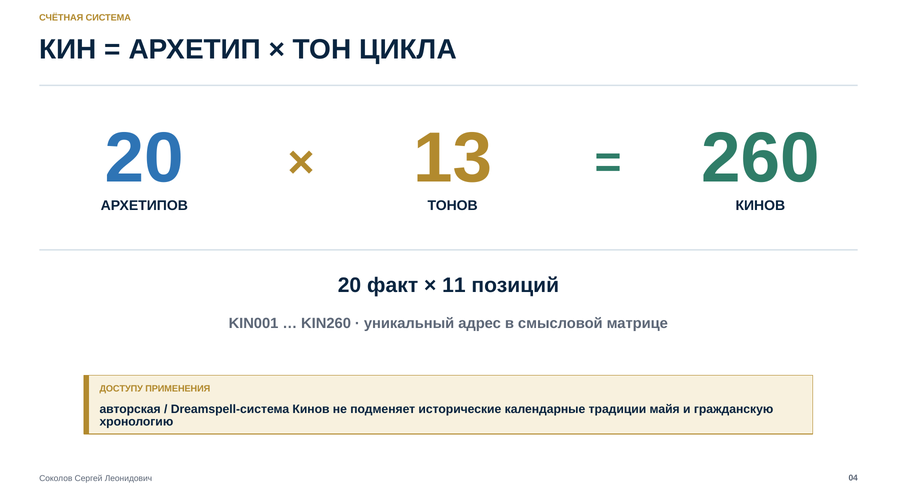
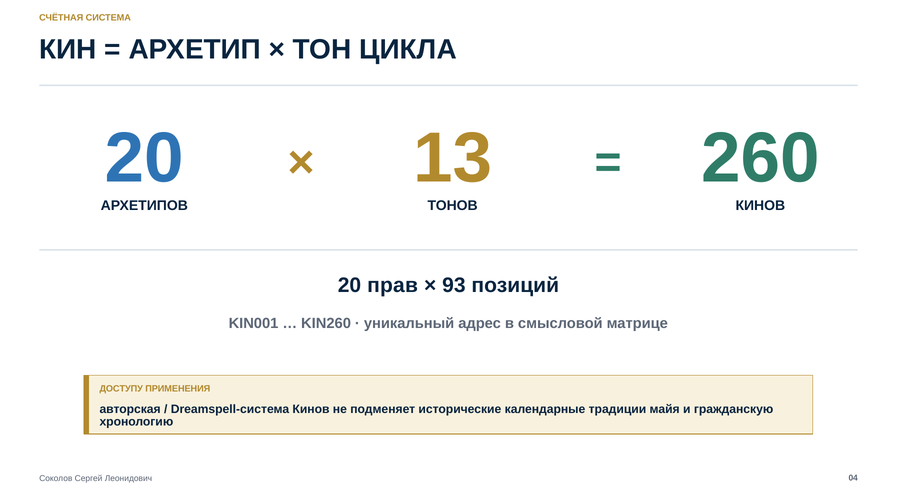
факт: факт -> прав (393, 285)
11: 11 -> 93 (454, 285)
